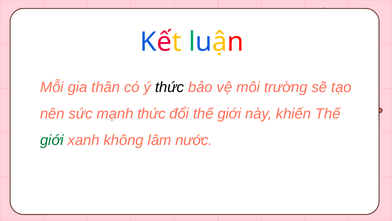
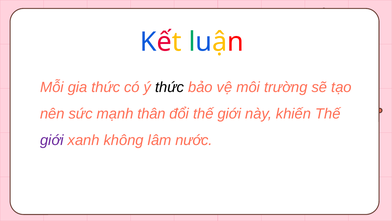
gia thân: thân -> thức (106, 87)
mạnh thức: thức -> thân (152, 113)
giới colour: green -> purple (52, 140)
